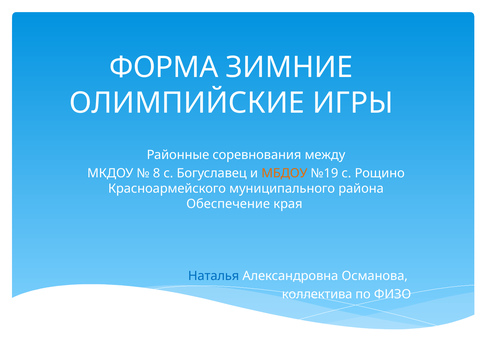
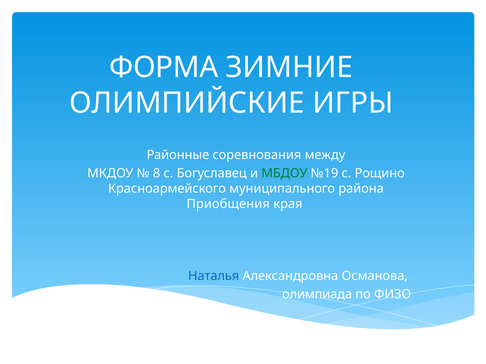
МБДОУ colour: orange -> green (284, 173)
Обеспечение: Обеспечение -> Приобщения (228, 204)
коллектива: коллектива -> олимпиада (317, 295)
